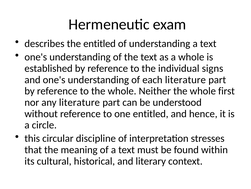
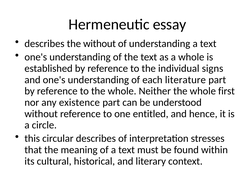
exam: exam -> essay (170, 24)
the entitled: entitled -> without (100, 44)
any literature: literature -> existence (79, 102)
circular discipline: discipline -> describes (96, 138)
